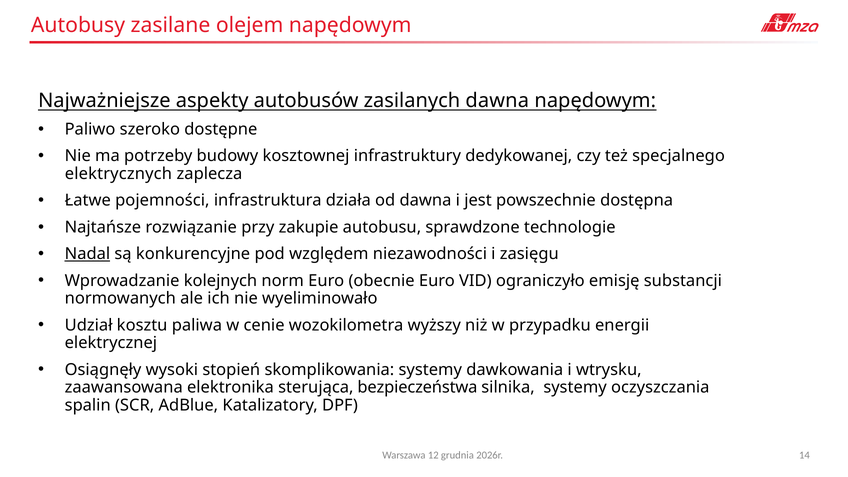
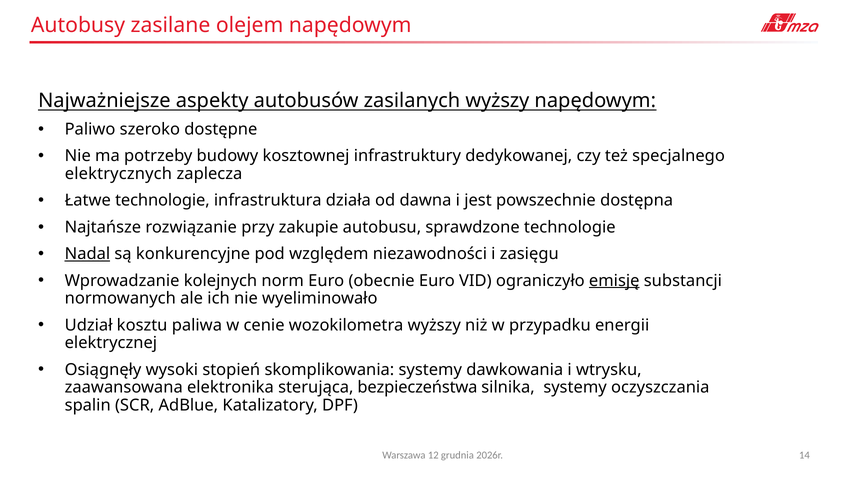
zasilanych dawna: dawna -> wyższy (497, 101)
Łatwe pojemności: pojemności -> technologie (162, 201)
emisję underline: none -> present (614, 281)
